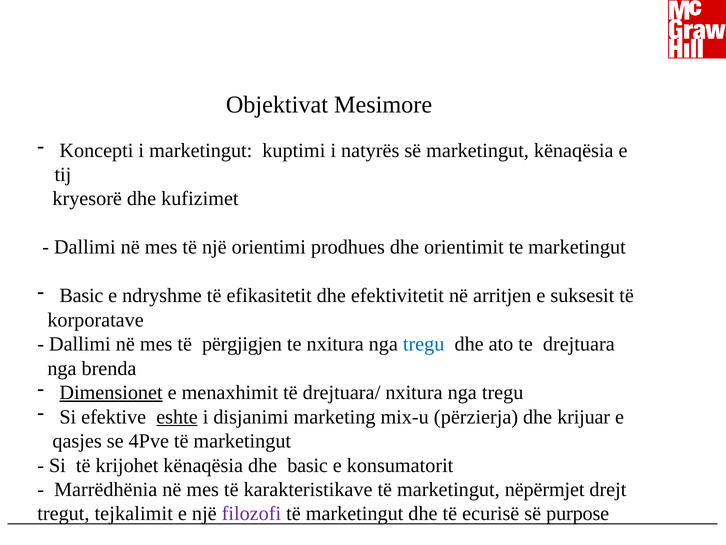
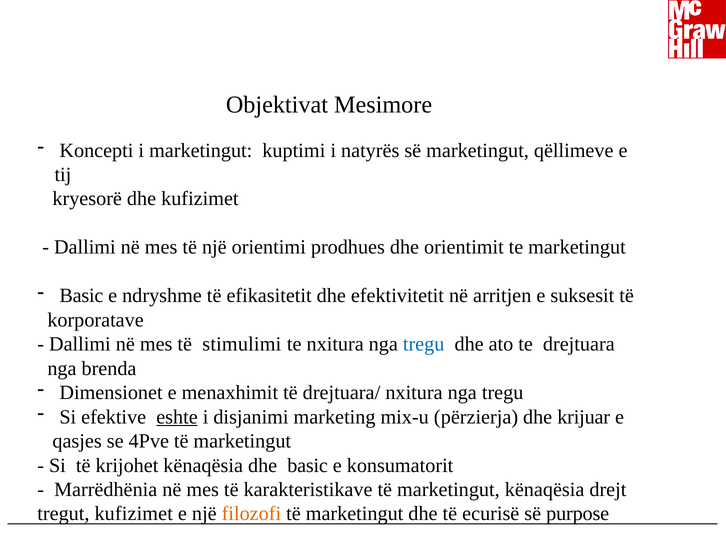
marketingut kënaqësia: kënaqësia -> qëllimeve (574, 150)
përgjigjen: përgjigjen -> stimulimi (242, 344)
Dimensionet underline: present -> none (111, 392)
marketingut nëpërmjet: nëpërmjet -> kënaqësia (545, 489)
tregut tejkalimit: tejkalimit -> kufizimet (134, 513)
filozofi colour: purple -> orange (251, 513)
